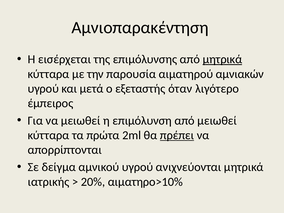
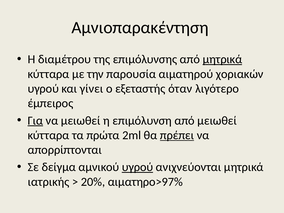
εισέρχεται: εισέρχεται -> διαμέτρου (65, 59)
αμνιακών: αμνιακών -> χοριακών (240, 74)
μετά: μετά -> γίνει (91, 89)
Για underline: none -> present (35, 121)
υγρού underline: none -> present (137, 167)
αιματηρο>10%: αιματηρο>10% -> αιματηρο>97% (145, 182)
